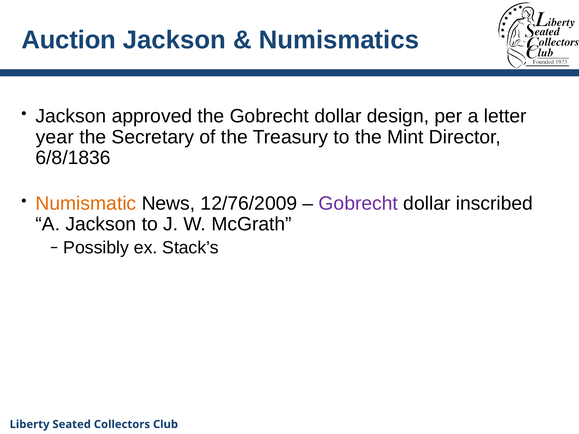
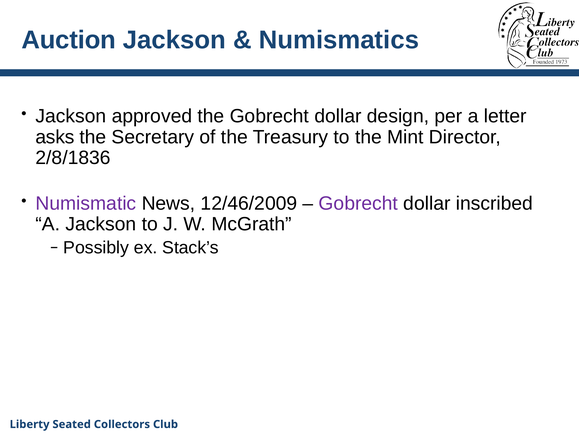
year: year -> asks (55, 137)
6/8/1836: 6/8/1836 -> 2/8/1836 (73, 158)
Numismatic colour: orange -> purple (86, 204)
12/76/2009: 12/76/2009 -> 12/46/2009 (249, 204)
